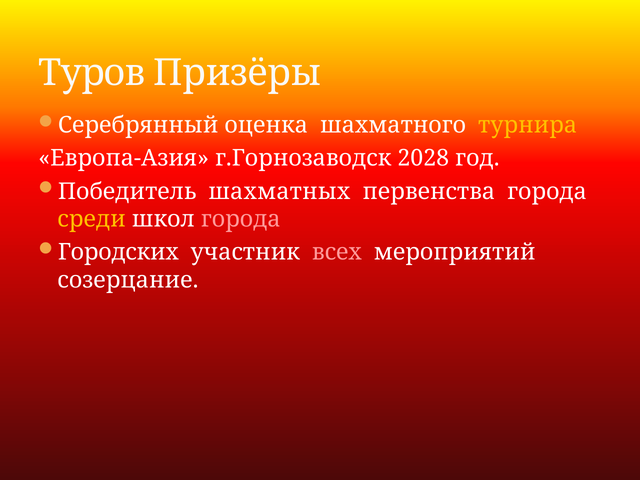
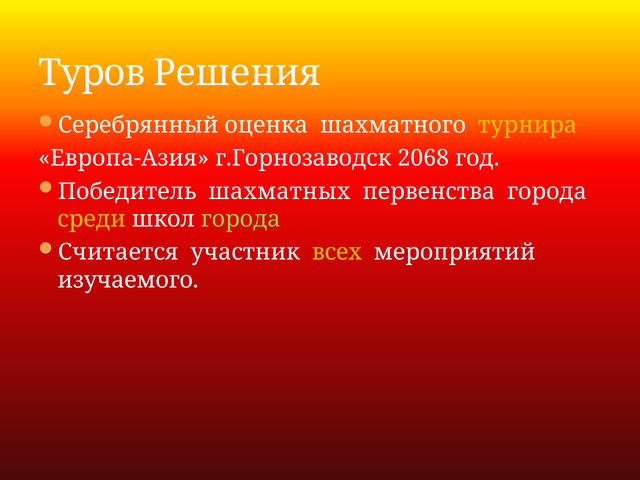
Призёры: Призёры -> Решения (237, 73)
2028: 2028 -> 2068 (423, 158)
города colour: pink -> light green (241, 219)
Городских: Городских -> Считается (118, 252)
всех colour: pink -> yellow (337, 252)
созерцание: созерцание -> изучаемого (128, 280)
